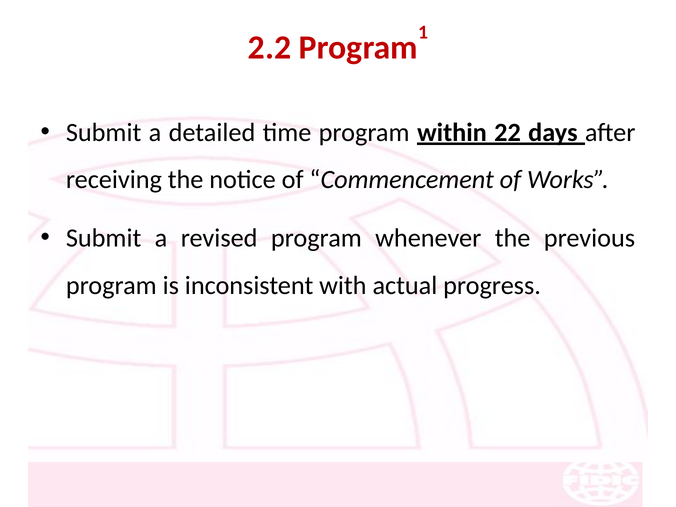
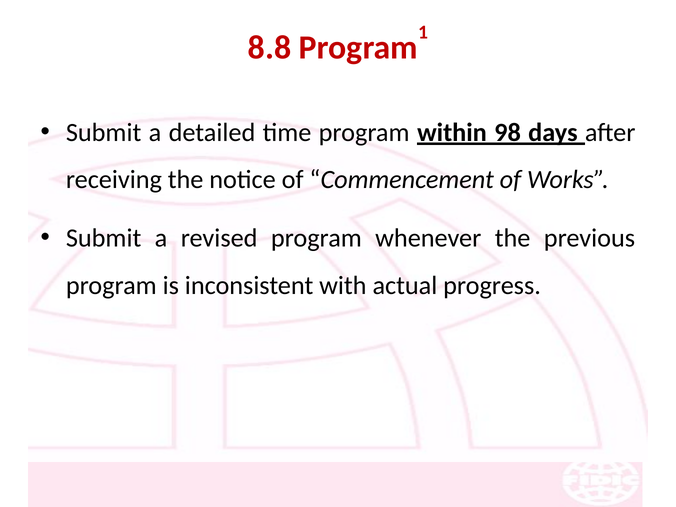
2.2: 2.2 -> 8.8 (270, 48)
22: 22 -> 98 (508, 132)
